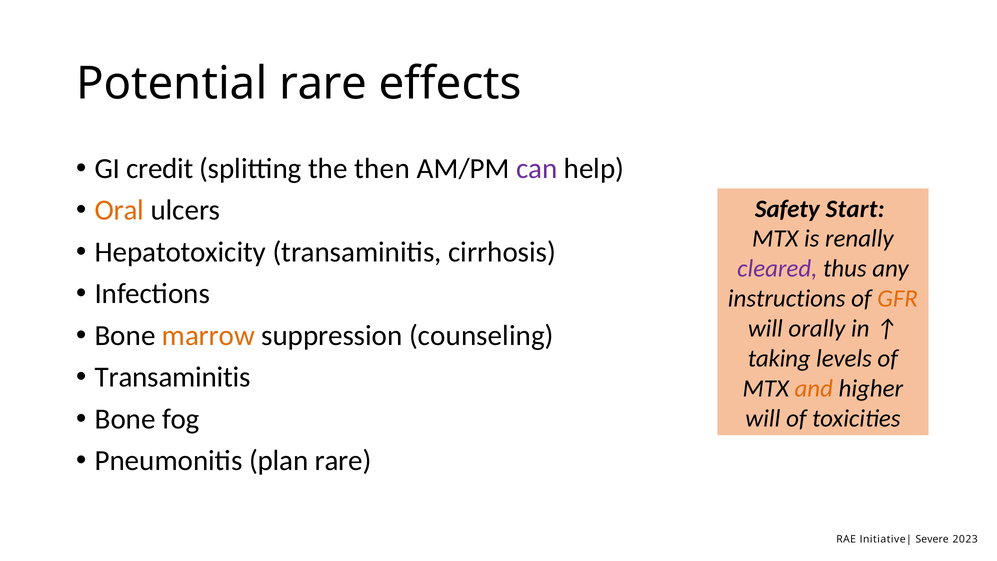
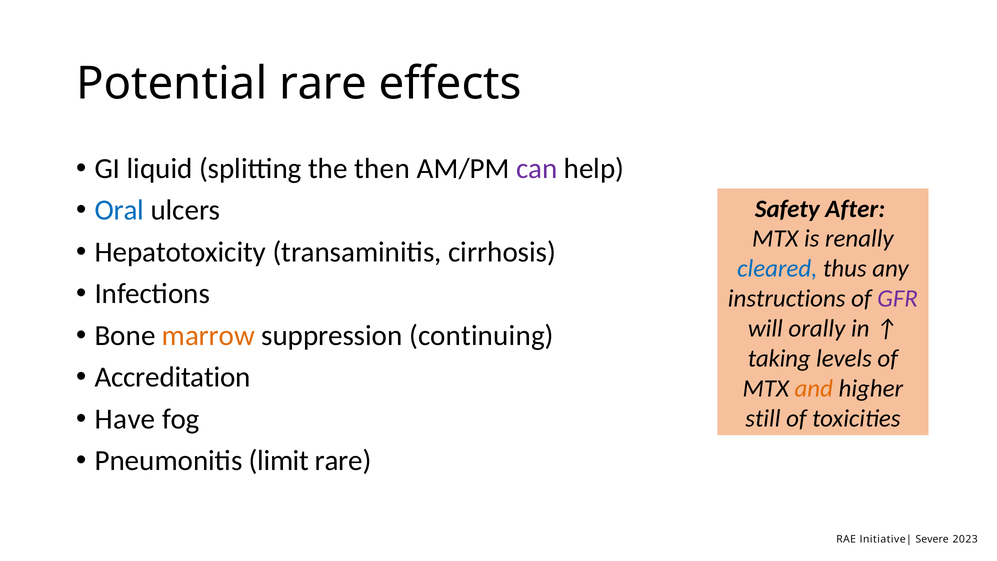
credit: credit -> liquid (160, 169)
Oral colour: orange -> blue (119, 210)
Start: Start -> After (855, 209)
cleared colour: purple -> blue (777, 269)
GFR colour: orange -> purple (898, 298)
counseling: counseling -> continuing (481, 335)
Transaminitis: Transaminitis -> Accreditation (173, 377)
Bone: Bone -> Have (125, 419)
will: will -> still (763, 418)
plan: plan -> limit (279, 461)
